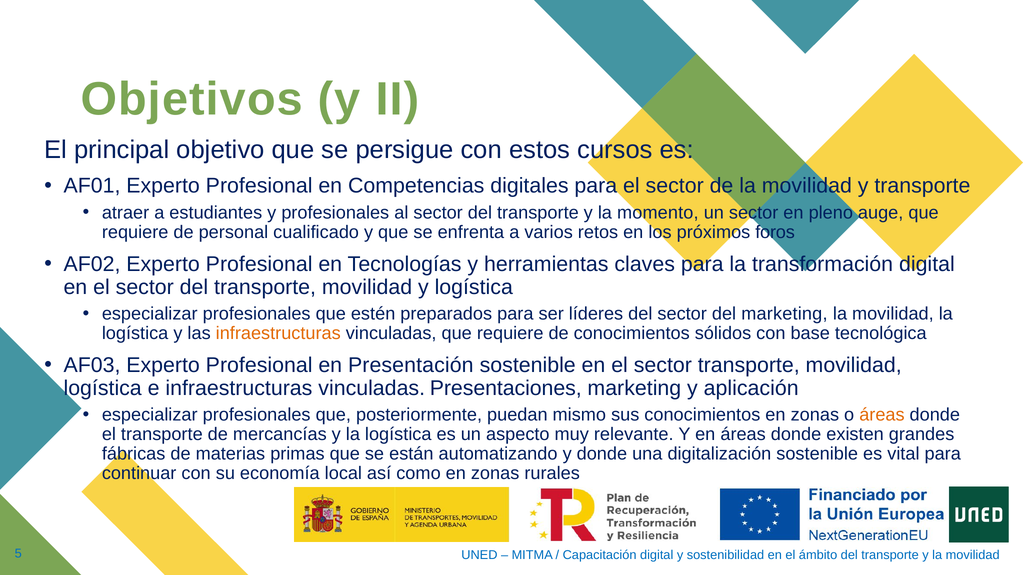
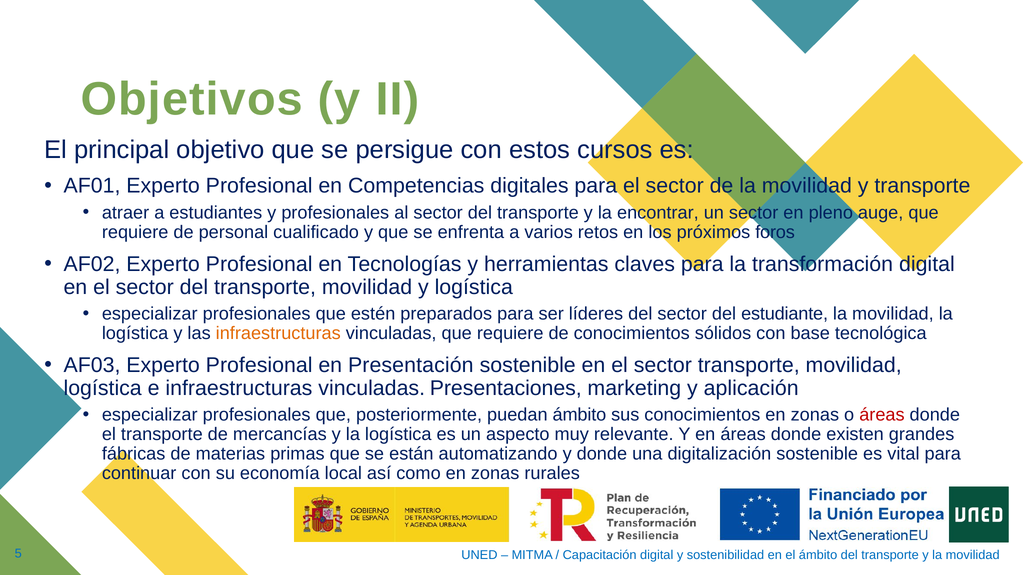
momento: momento -> encontrar (658, 213)
del marketing: marketing -> estudiante (785, 314)
puedan mismo: mismo -> ámbito (579, 415)
áreas colour: orange -> red (882, 415)
